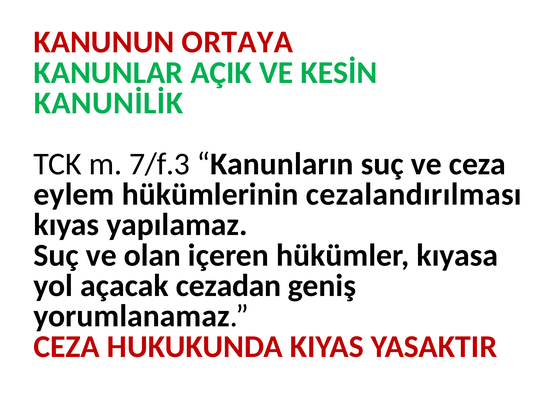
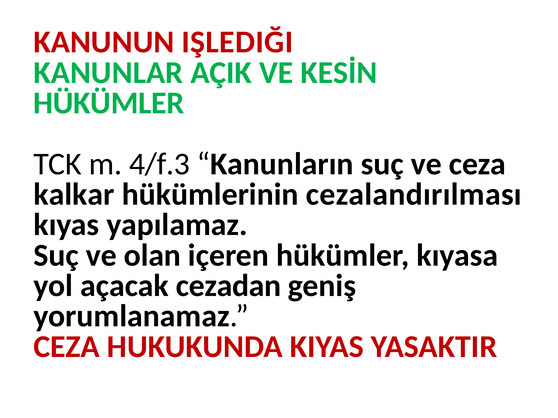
ORTAYA: ORTAYA -> IŞLEDIĞI (237, 42)
KANUNİLİK: KANUNİLİK -> HÜKÜMLER (109, 103)
7/f.3: 7/f.3 -> 4/f.3 (160, 164)
eylem: eylem -> kalkar (74, 195)
